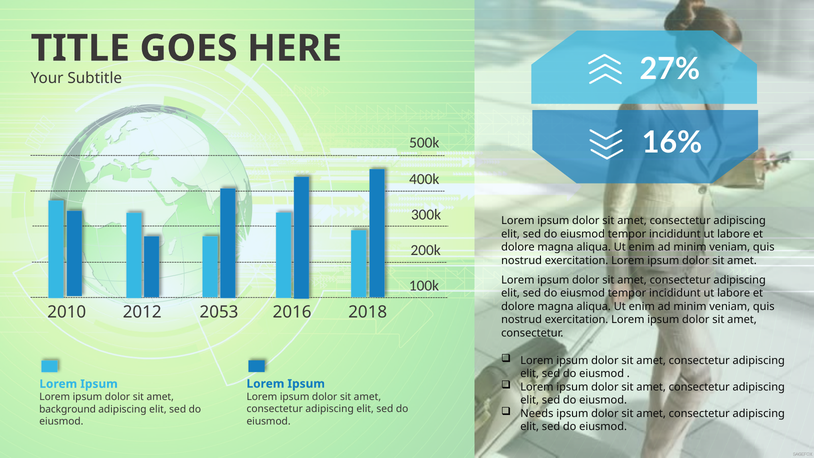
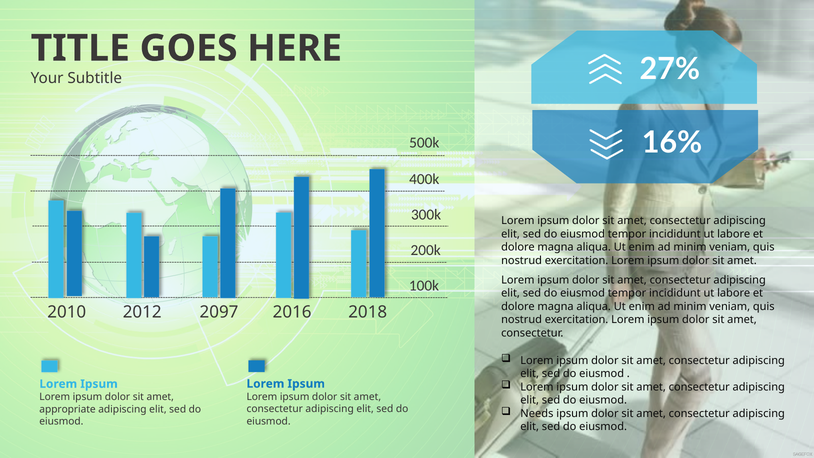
2053: 2053 -> 2097 (219, 312)
background: background -> appropriate (68, 409)
